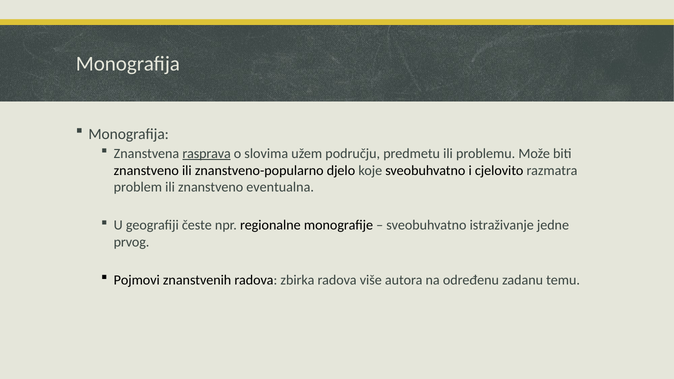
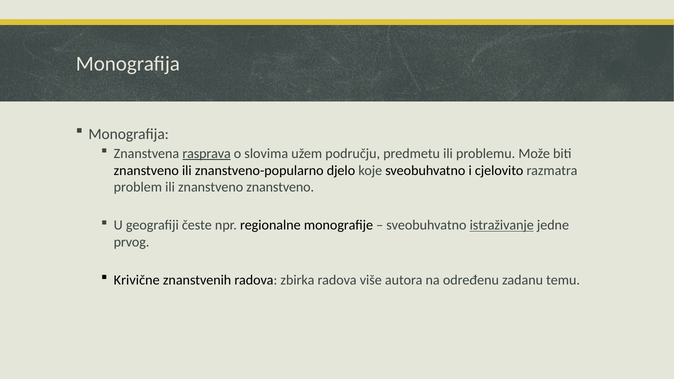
znanstveno eventualna: eventualna -> znanstveno (280, 187)
istraživanje underline: none -> present (502, 225)
Pojmovi: Pojmovi -> Krivične (137, 280)
